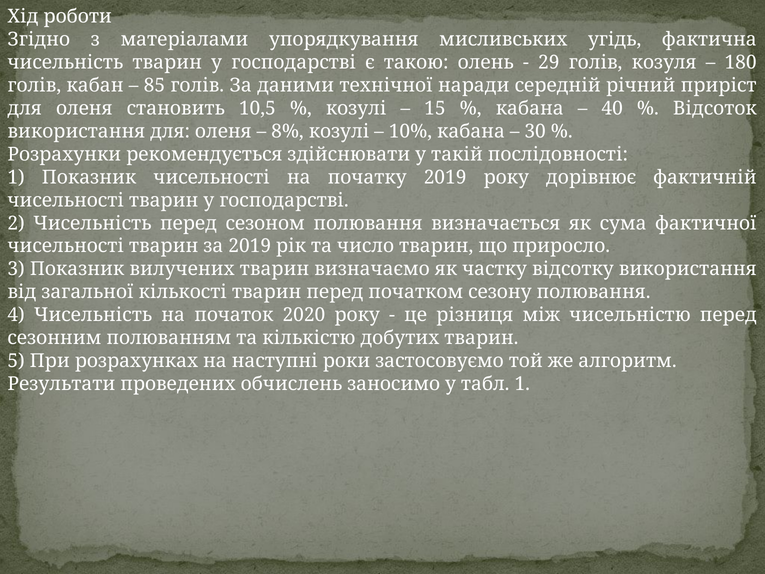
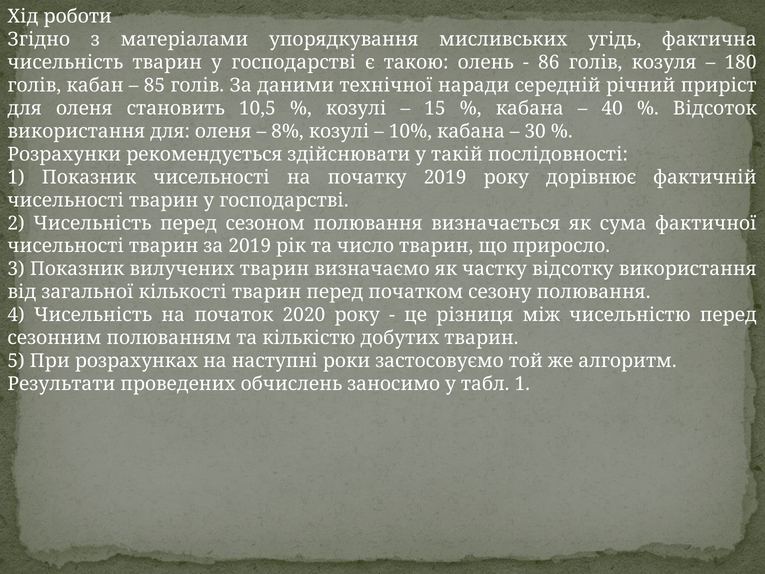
29: 29 -> 86 (549, 62)
